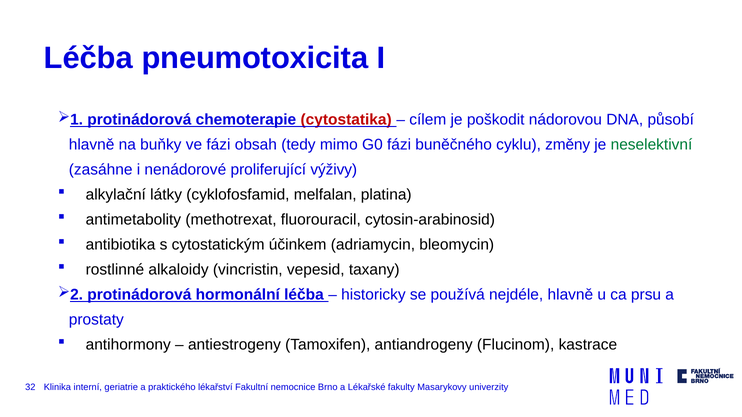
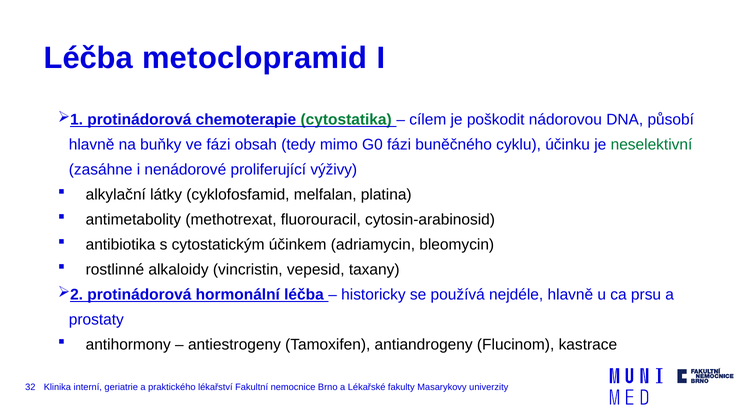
pneumotoxicita: pneumotoxicita -> metoclopramid (255, 58)
cytostatika colour: red -> green (346, 120)
změny: změny -> účinku (568, 145)
